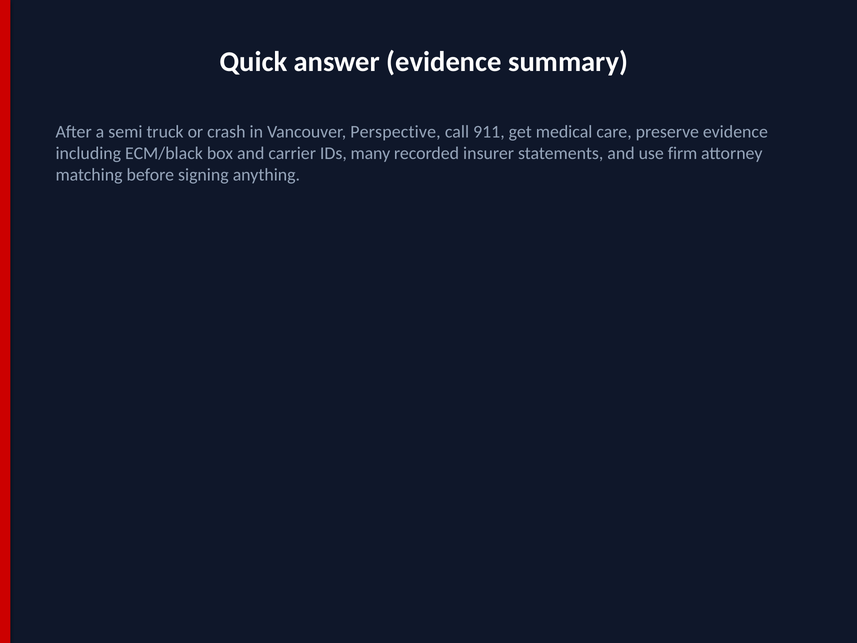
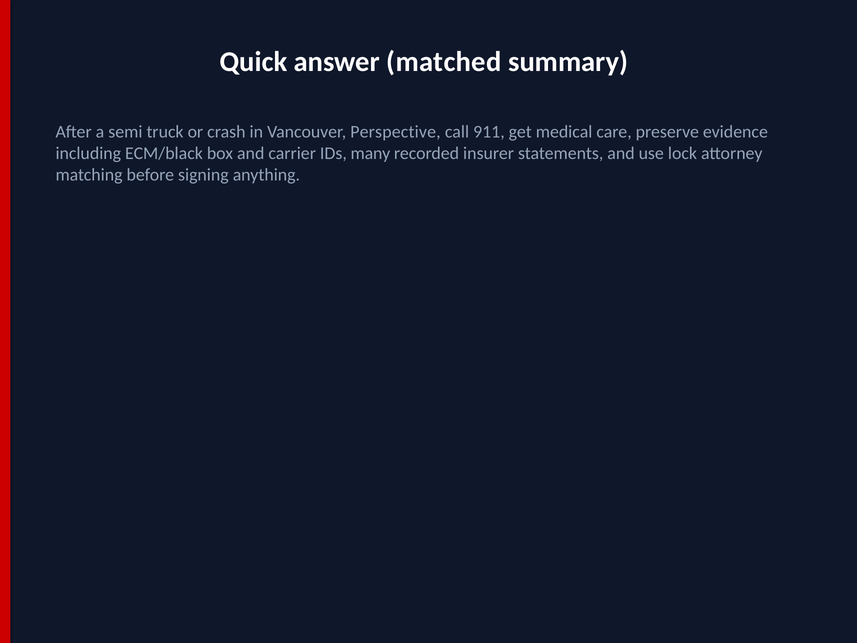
answer evidence: evidence -> matched (444, 62)
firm: firm -> lock (682, 153)
